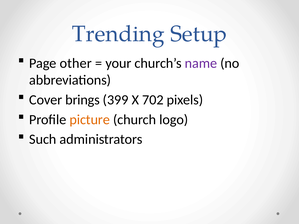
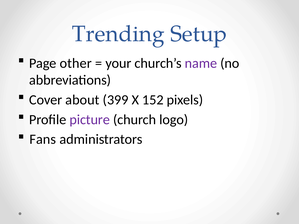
brings: brings -> about (82, 100)
702: 702 -> 152 (153, 100)
picture colour: orange -> purple (90, 120)
Such: Such -> Fans (43, 139)
